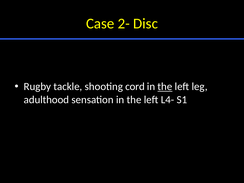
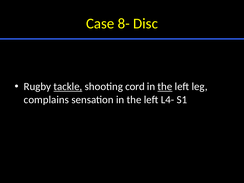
2-: 2- -> 8- (124, 24)
tackle underline: none -> present (68, 87)
adulthood: adulthood -> complains (46, 100)
